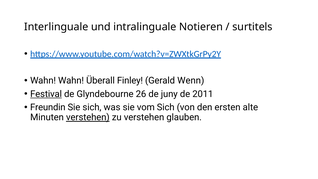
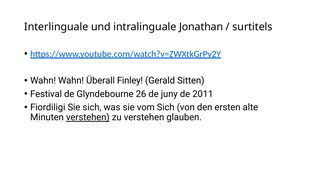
Notieren: Notieren -> Jonathan (201, 27)
Wenn: Wenn -> Sitten (191, 81)
Festival underline: present -> none (46, 94)
Freundin: Freundin -> Fiordiligi (48, 107)
